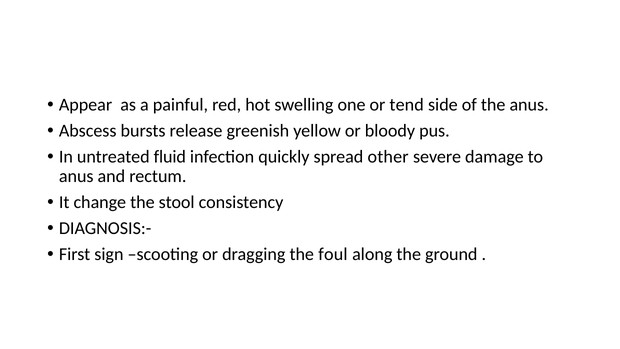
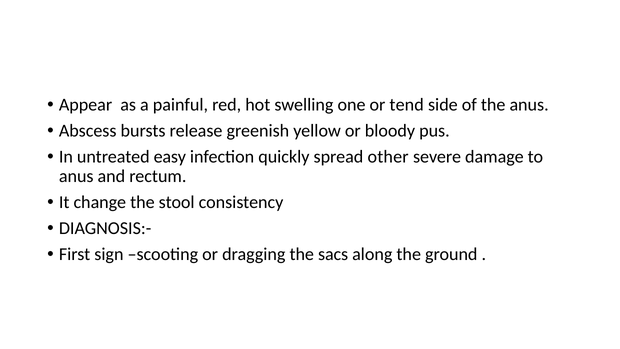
fluid: fluid -> easy (170, 157)
foul: foul -> sacs (333, 254)
